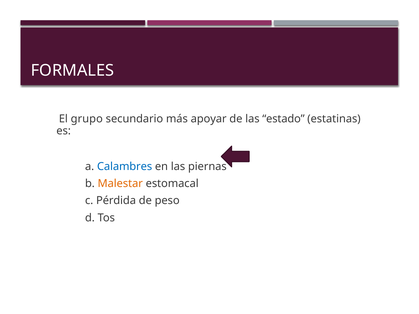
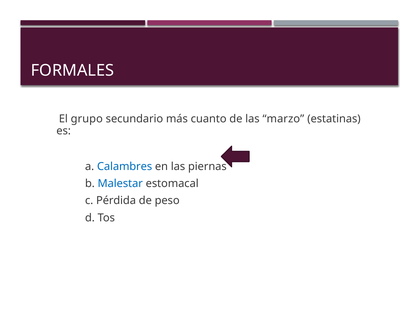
apoyar: apoyar -> cuanto (209, 119)
estado: estado -> marzo (283, 119)
Malestar colour: orange -> blue (120, 184)
